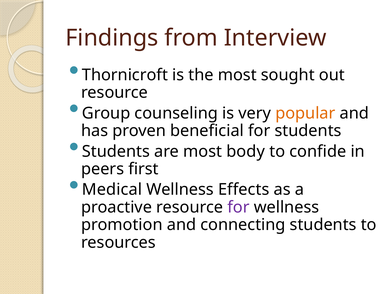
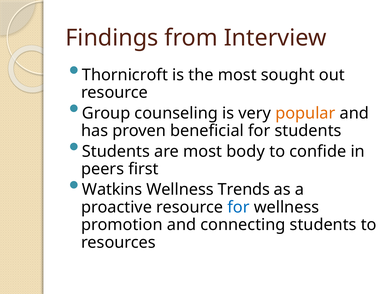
Medical: Medical -> Watkins (112, 190)
Effects: Effects -> Trends (244, 190)
for colour: purple -> blue (238, 207)
